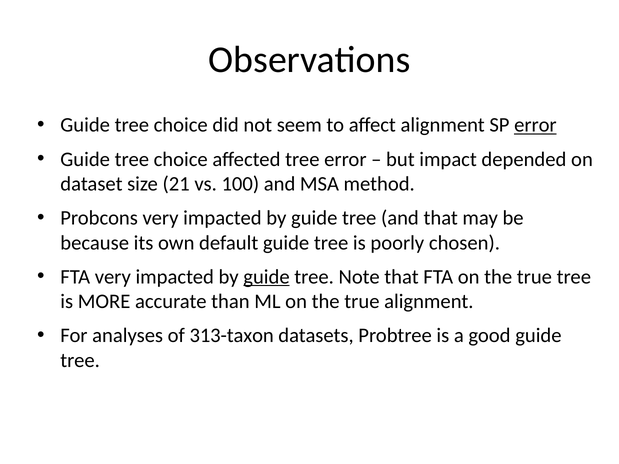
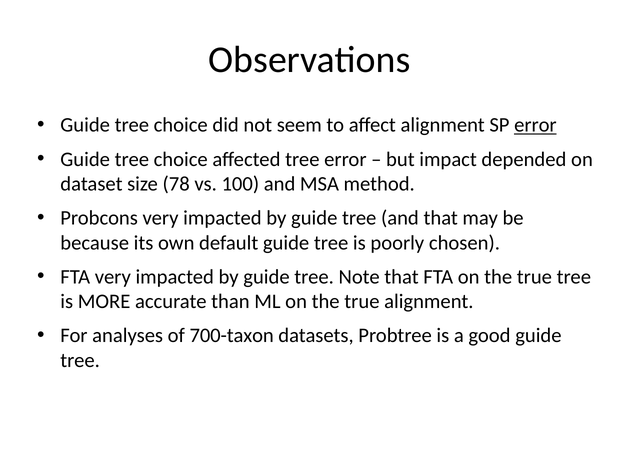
21: 21 -> 78 (176, 184)
guide underline: present -> none (266, 277)
313-taxon: 313-taxon -> 700-taxon (232, 336)
